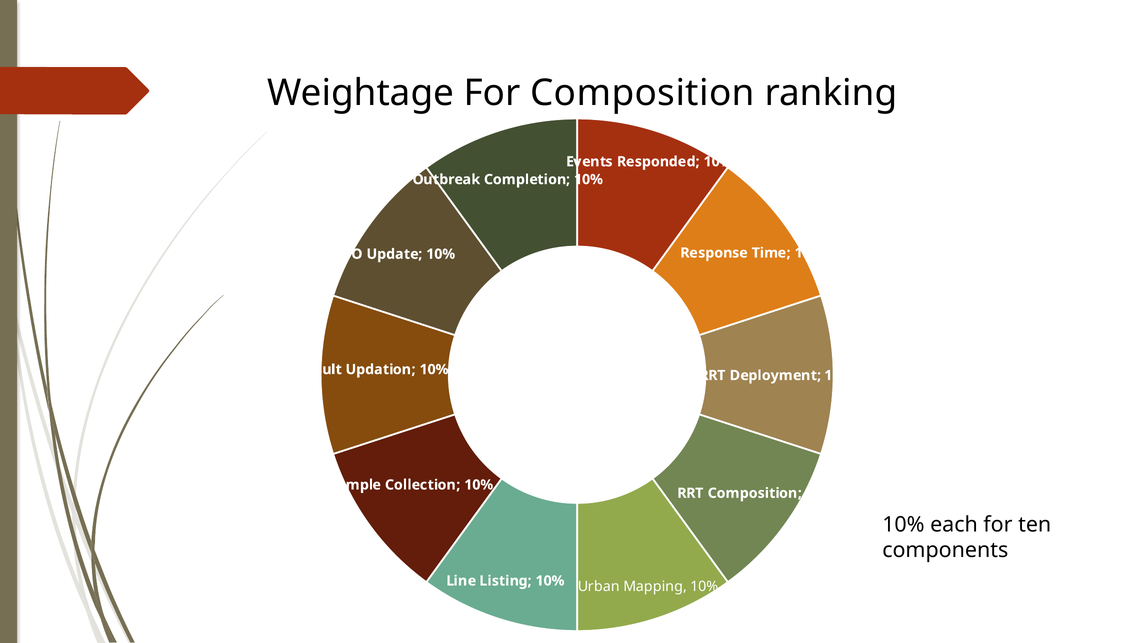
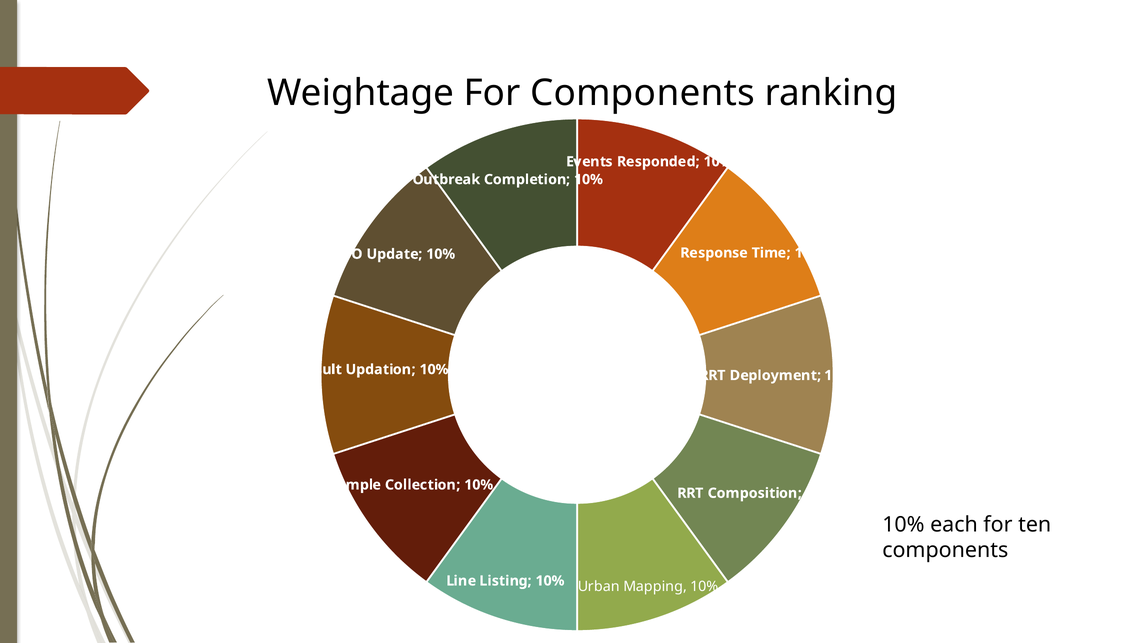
For Composition: Composition -> Components (643, 93)
